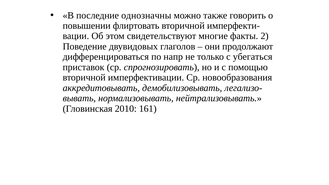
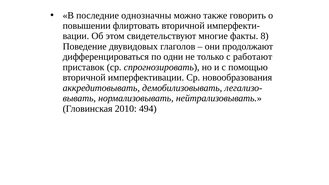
2: 2 -> 8 (265, 36)
напр: напр -> одни (173, 57)
убегаться: убегаться -> работают (253, 57)
161: 161 -> 494 (148, 109)
